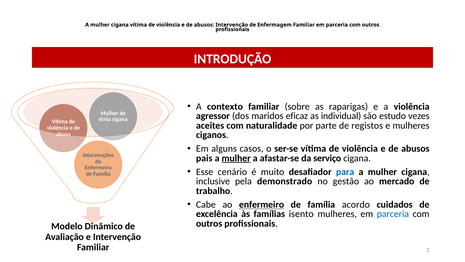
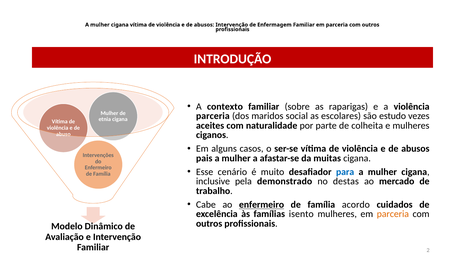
agressor: agressor -> parceria (213, 116)
eficaz: eficaz -> social (297, 116)
individual: individual -> escolares (341, 116)
registos: registos -> colheita (367, 125)
mulher underline: present -> none (236, 158)
serviço: serviço -> muitas (327, 158)
gestão: gestão -> destas (346, 181)
parceria colour: blue -> orange (393, 214)
